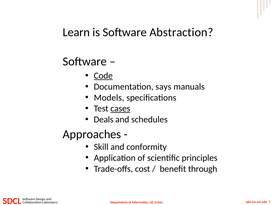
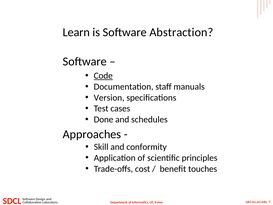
says: says -> staff (163, 87)
Models: Models -> Version (109, 98)
cases underline: present -> none (120, 108)
Deals: Deals -> Done (104, 119)
through: through -> touches (203, 169)
